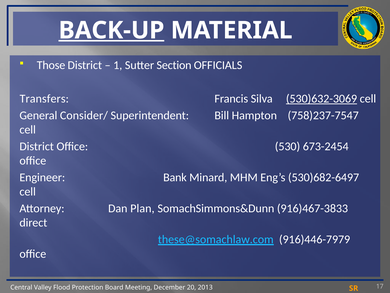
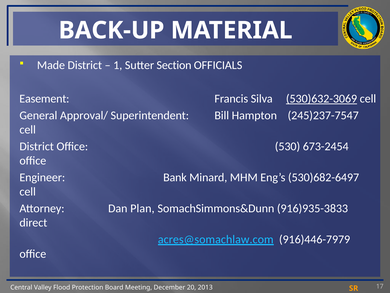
BACK-UP underline: present -> none (111, 30)
Those: Those -> Made (51, 65)
Transfers: Transfers -> Easement (44, 98)
Consider/: Consider/ -> Approval/ (84, 115)
758)237-7547: 758)237-7547 -> 245)237-7547 (323, 115)
916)467-3833: 916)467-3833 -> 916)935-3833 (312, 208)
these@somachlaw.com: these@somachlaw.com -> acres@somachlaw.com (216, 239)
